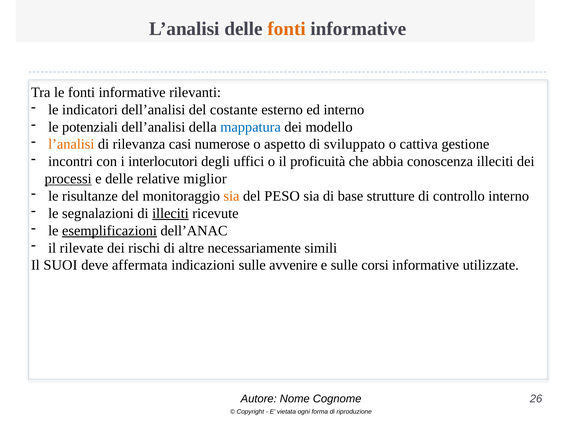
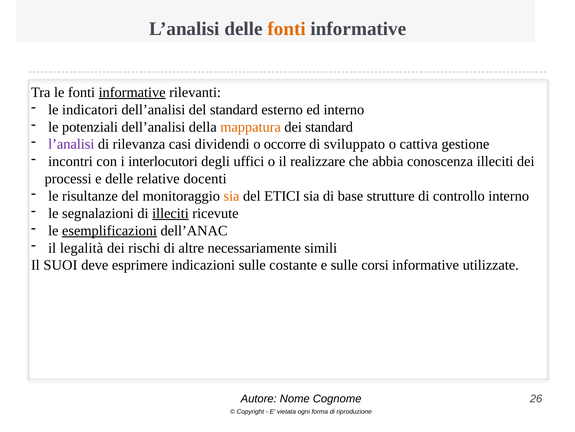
informative underline: none -> present (132, 92)
del costante: costante -> standard (234, 109)
mappatura colour: blue -> orange (251, 127)
dei modello: modello -> standard (329, 127)
l’analisi colour: orange -> purple (71, 144)
numerose: numerose -> dividendi (222, 144)
aspetto: aspetto -> occorre (285, 144)
proficuità: proficuità -> realizzare (318, 161)
processi underline: present -> none (68, 178)
miglior: miglior -> docenti (205, 178)
PESO: PESO -> ETICI (282, 196)
rilevate: rilevate -> legalità (82, 247)
affermata: affermata -> esprimere (140, 265)
avvenire: avvenire -> costante (293, 265)
